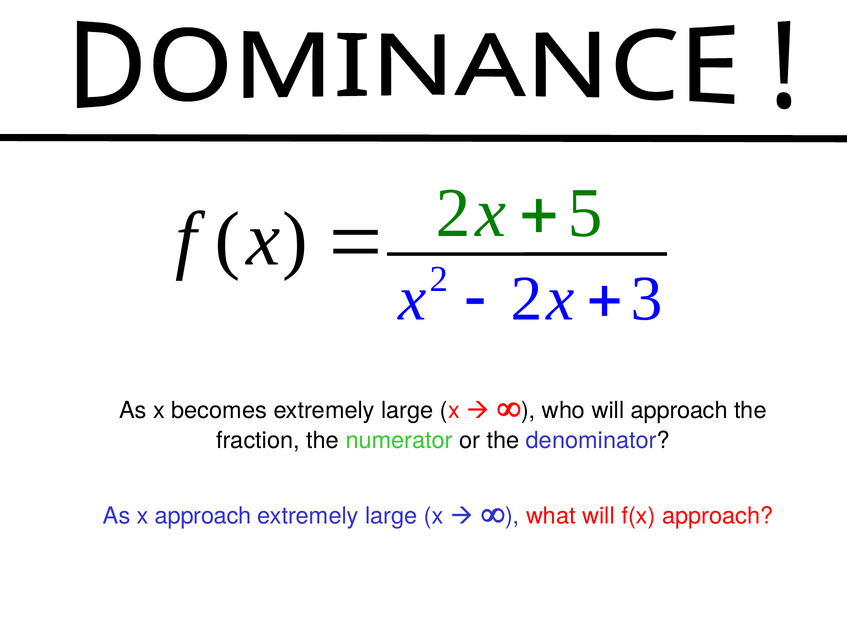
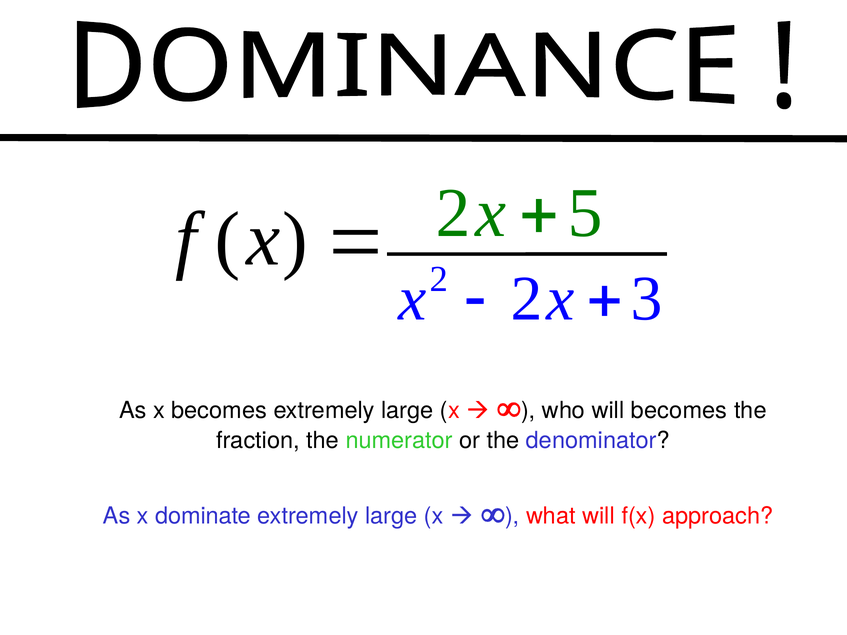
will approach: approach -> becomes (679, 410)
x approach: approach -> dominate (203, 516)
